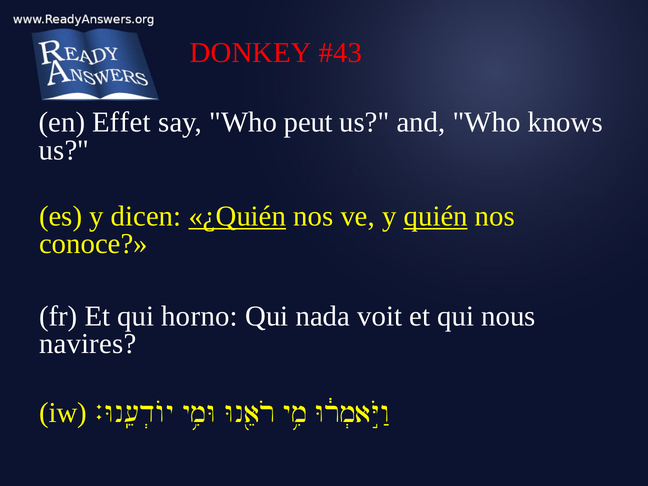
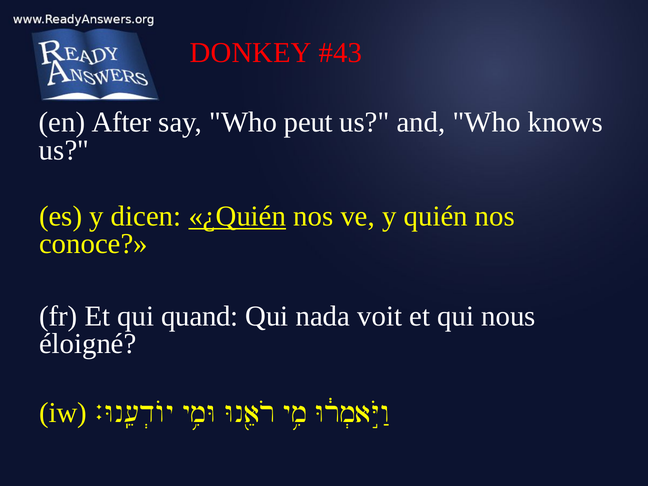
Effet: Effet -> After (122, 122)
quién underline: present -> none (436, 216)
horno: horno -> quand (200, 316)
navires: navires -> éloigné (88, 344)
